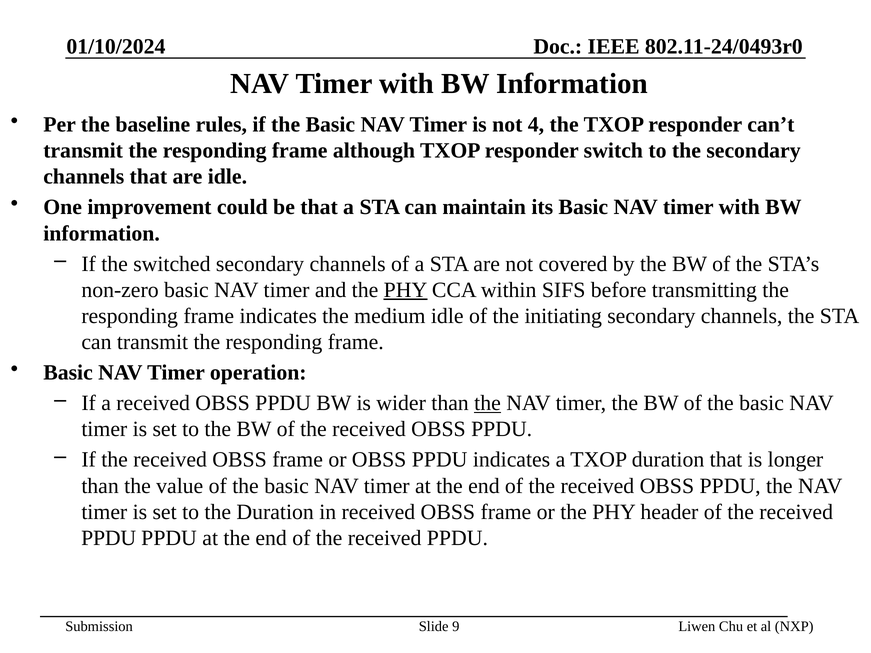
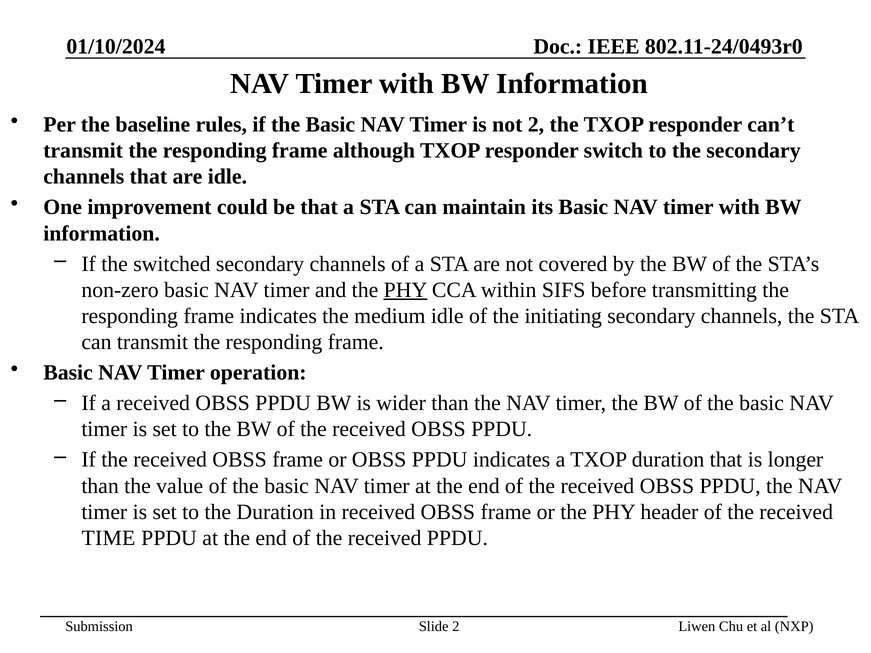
not 4: 4 -> 2 (536, 125)
the underline: present -> none (488, 403)
PPDU: PPDU -> TIME (108, 538)
Slide 9: 9 -> 2 (456, 627)
